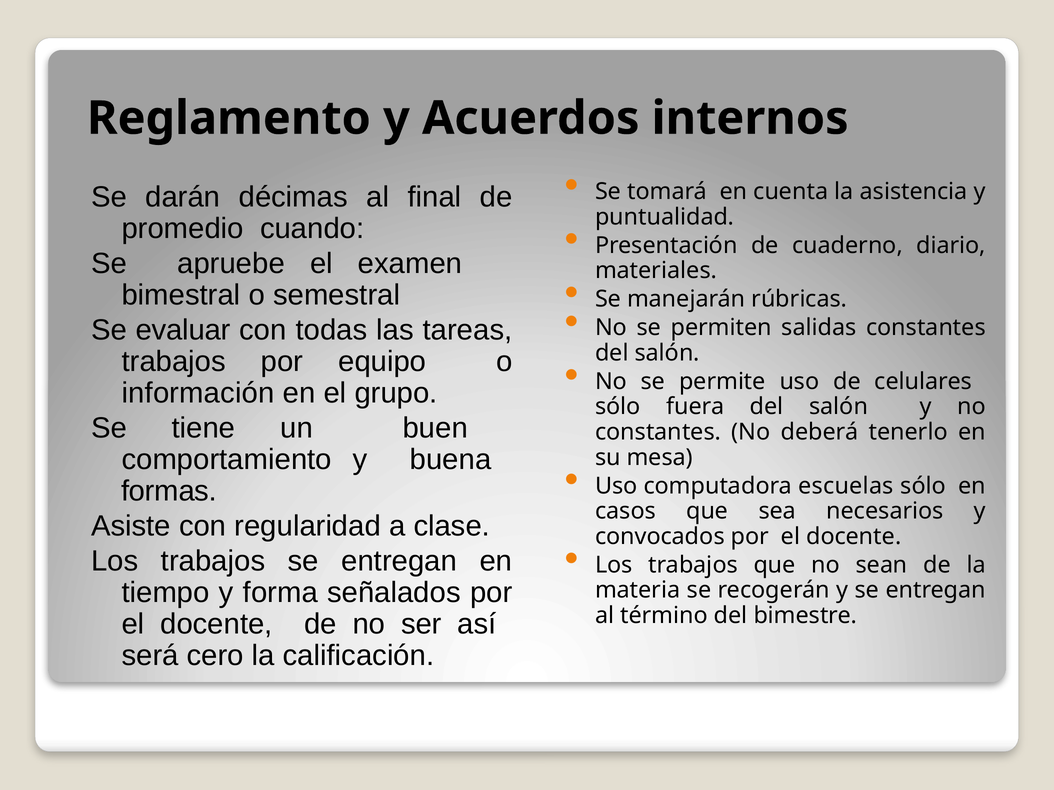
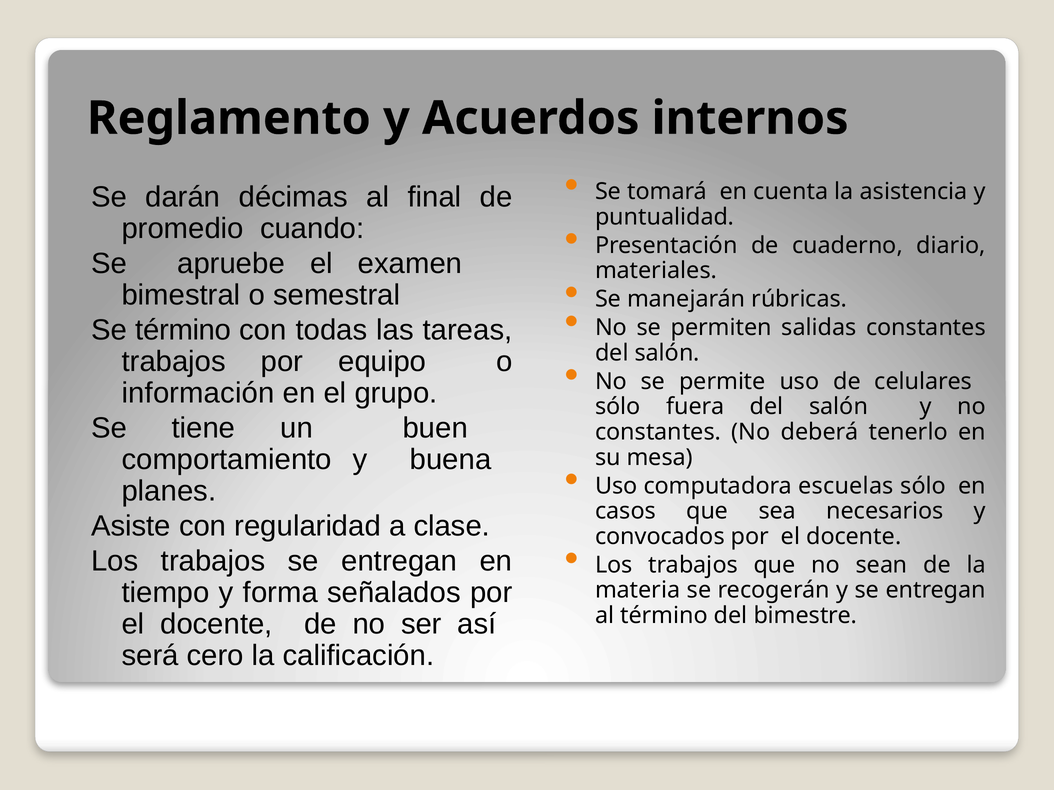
Se evaluar: evaluar -> término (183, 330)
formas: formas -> planes (169, 491)
